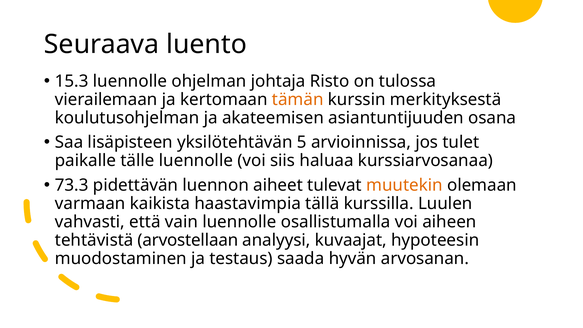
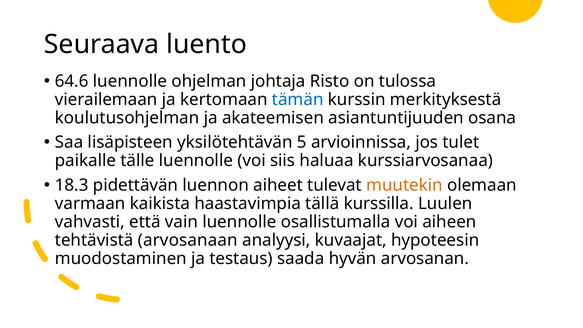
15.3: 15.3 -> 64.6 (72, 81)
tämän colour: orange -> blue (298, 100)
73.3: 73.3 -> 18.3 (72, 185)
arvostellaan: arvostellaan -> arvosanaan (188, 240)
